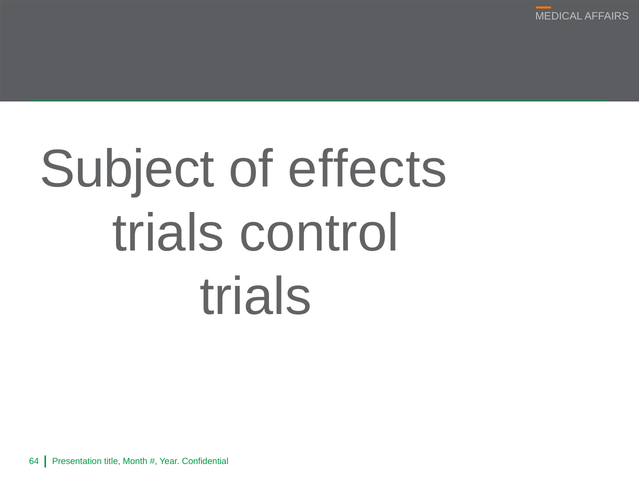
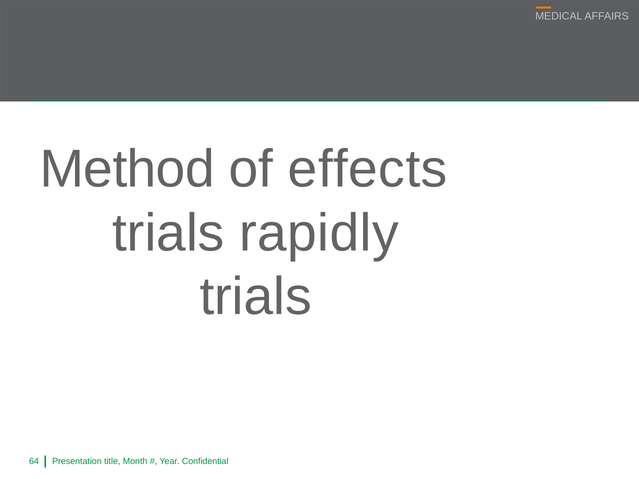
Subject: Subject -> Method (127, 169)
control: control -> rapidly (319, 233)
